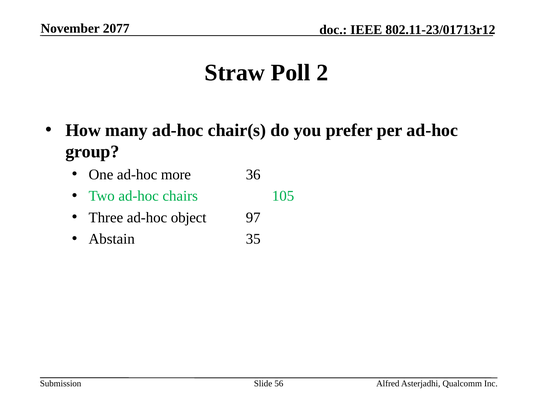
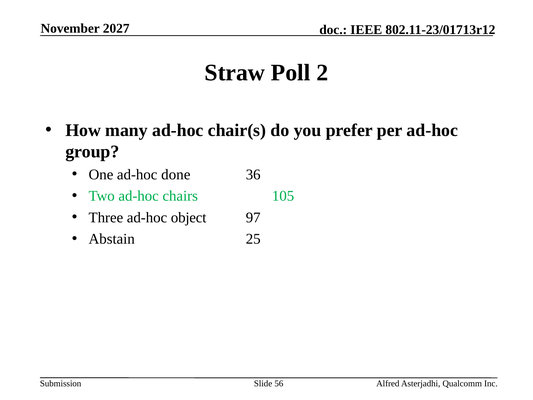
2077: 2077 -> 2027 (116, 28)
more: more -> done (176, 174)
35: 35 -> 25 (253, 239)
